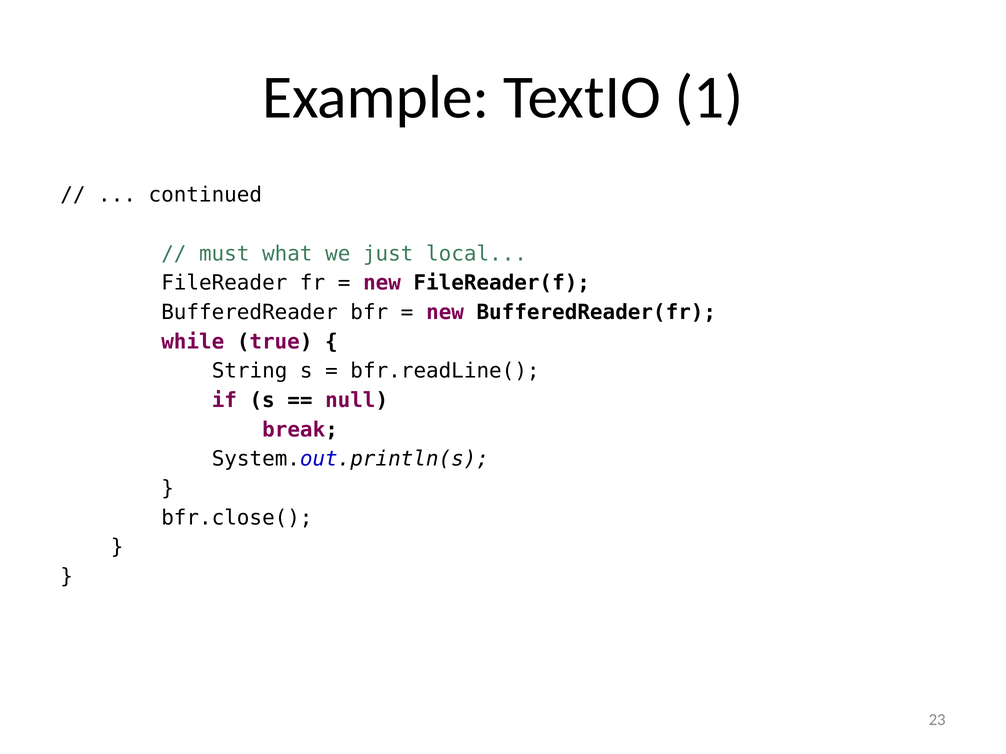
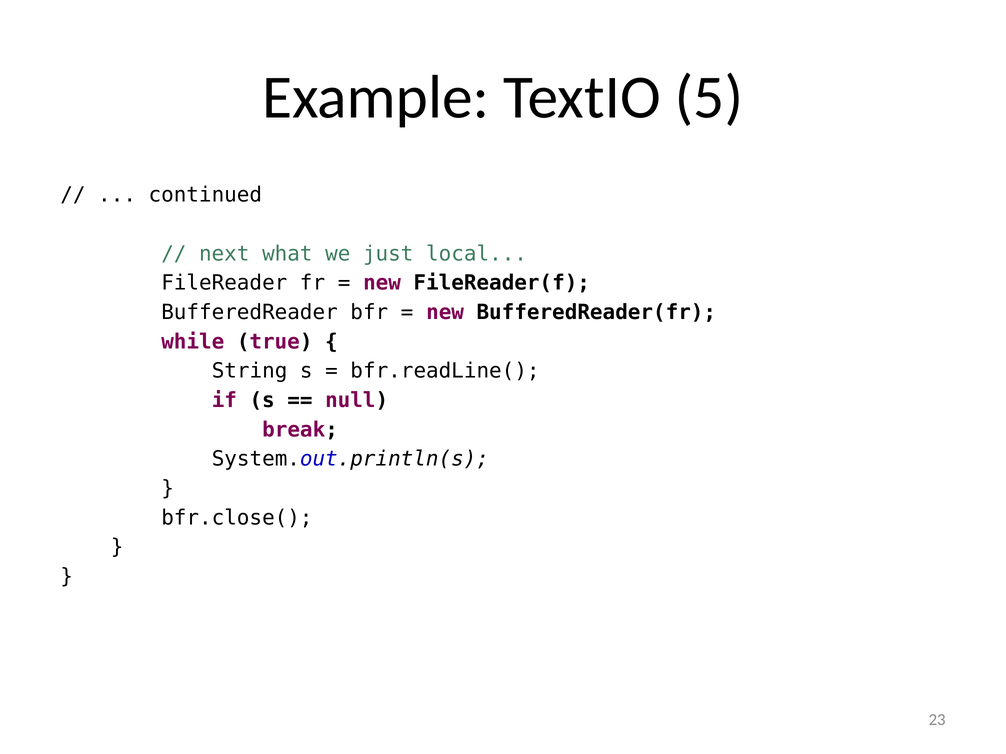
1: 1 -> 5 (709, 97)
must: must -> next (224, 254)
